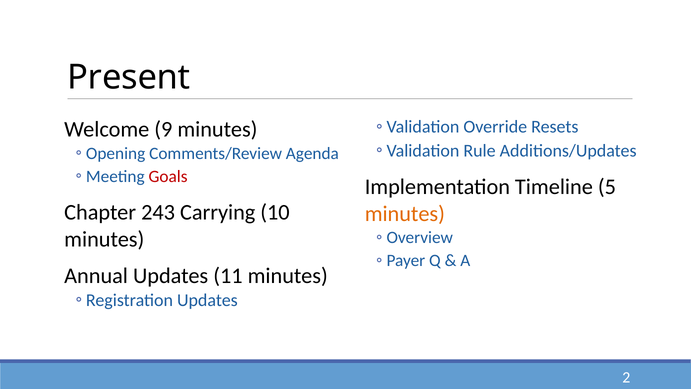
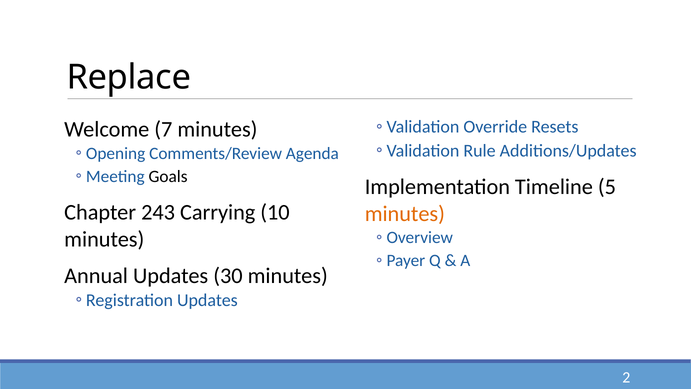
Present: Present -> Replace (129, 77)
9: 9 -> 7 (163, 129)
Goals colour: red -> black (168, 176)
11: 11 -> 30 (228, 276)
